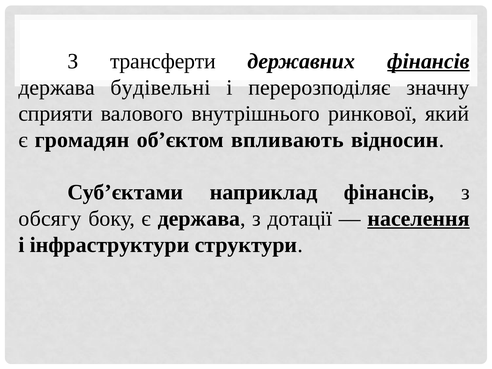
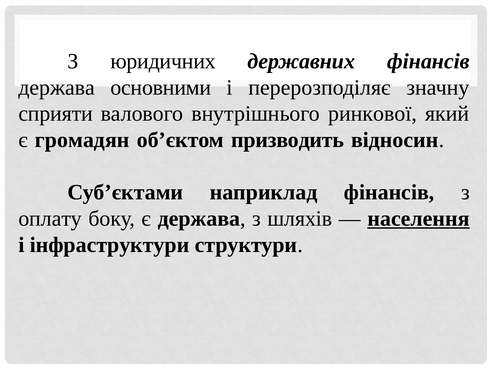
трансферти: трансферти -> юридичних (163, 61)
фінансів underline: present -> none (428, 61)
будівельні: будівельні -> основними (161, 87)
впливають: впливають -> призводить (288, 140)
обсягу: обсягу -> оплату (50, 219)
дотації: дотації -> шляхів (300, 219)
